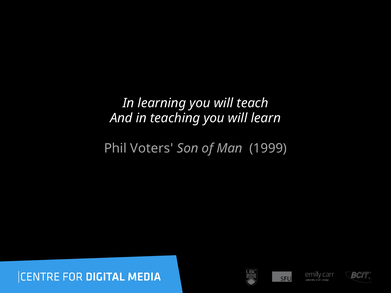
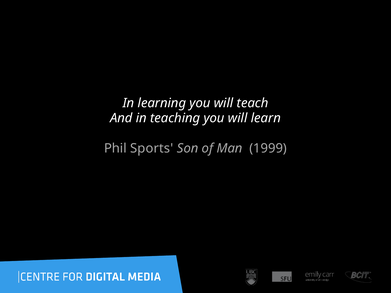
Voters: Voters -> Sports (152, 148)
